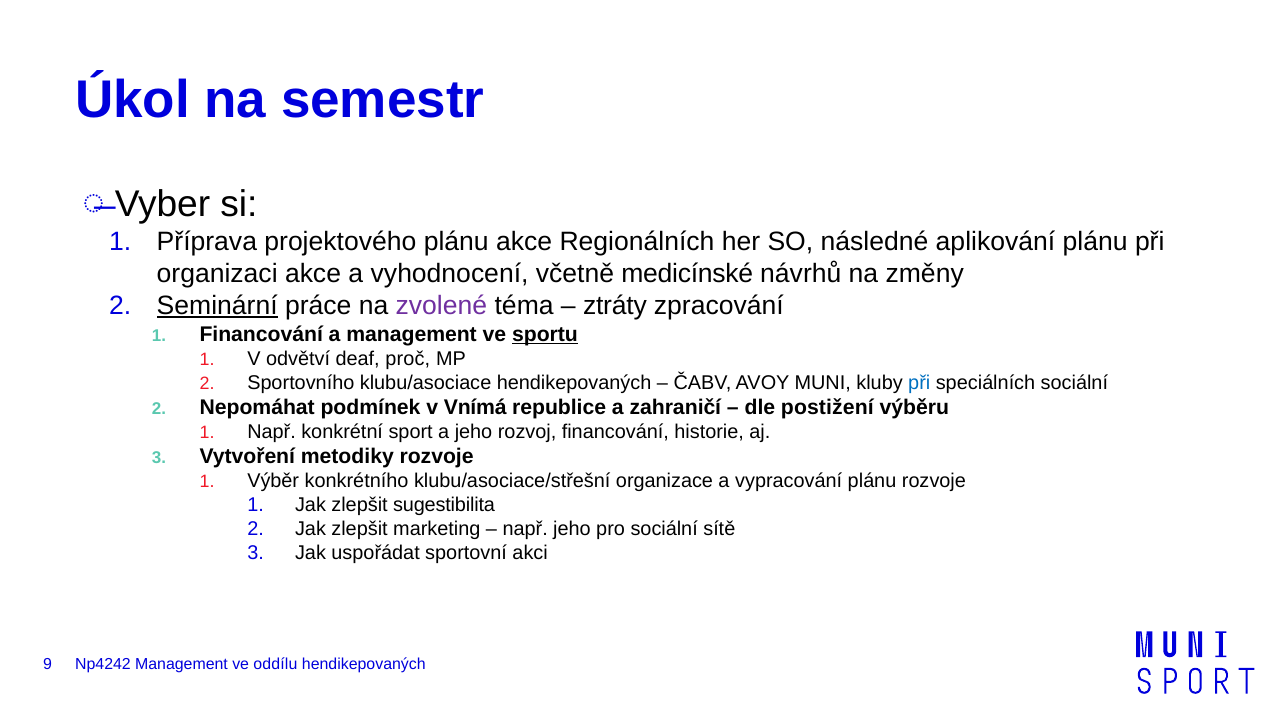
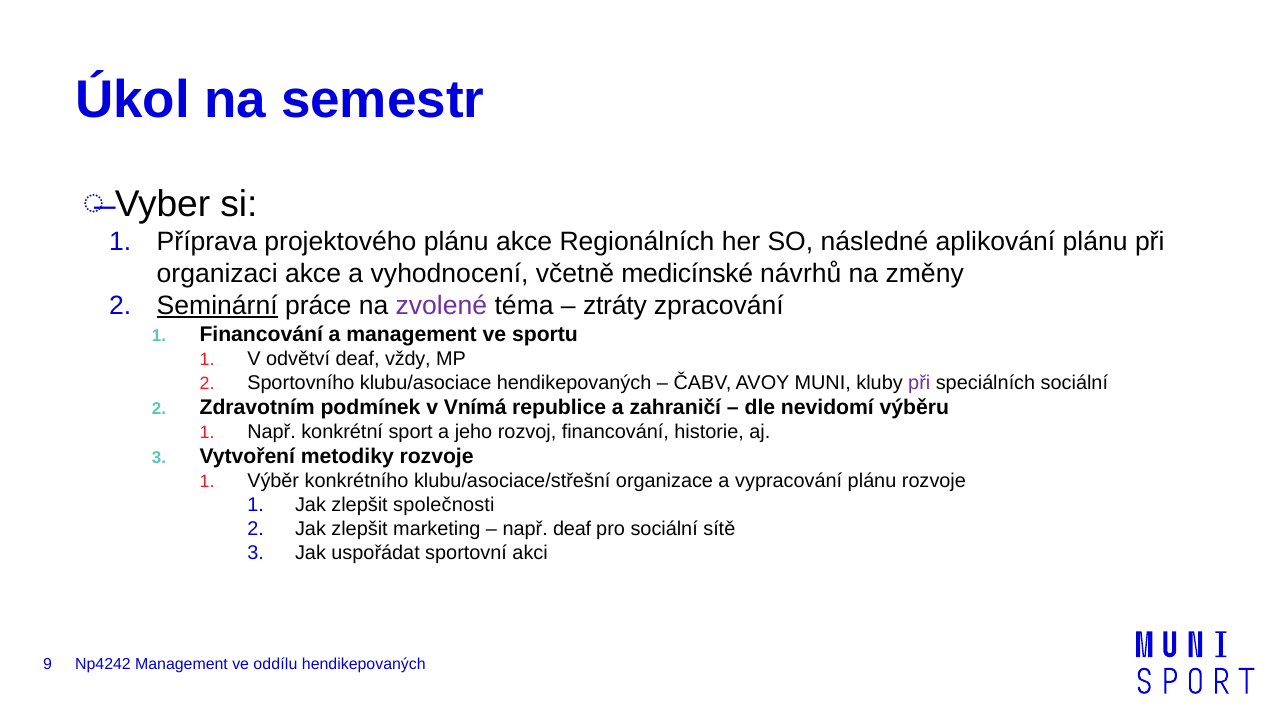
sportu underline: present -> none (545, 334)
proč: proč -> vždy (408, 359)
při colour: blue -> purple (919, 383)
Nepomáhat: Nepomáhat -> Zdravotním (257, 407)
postižení: postižení -> nevidomí (827, 407)
sugestibilita: sugestibilita -> společnosti (444, 505)
např jeho: jeho -> deaf (572, 529)
